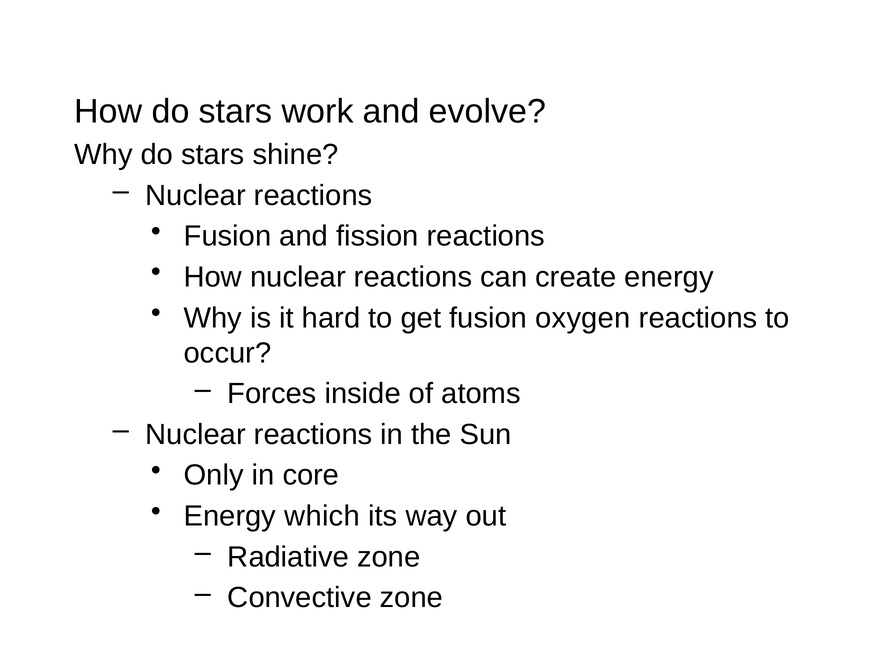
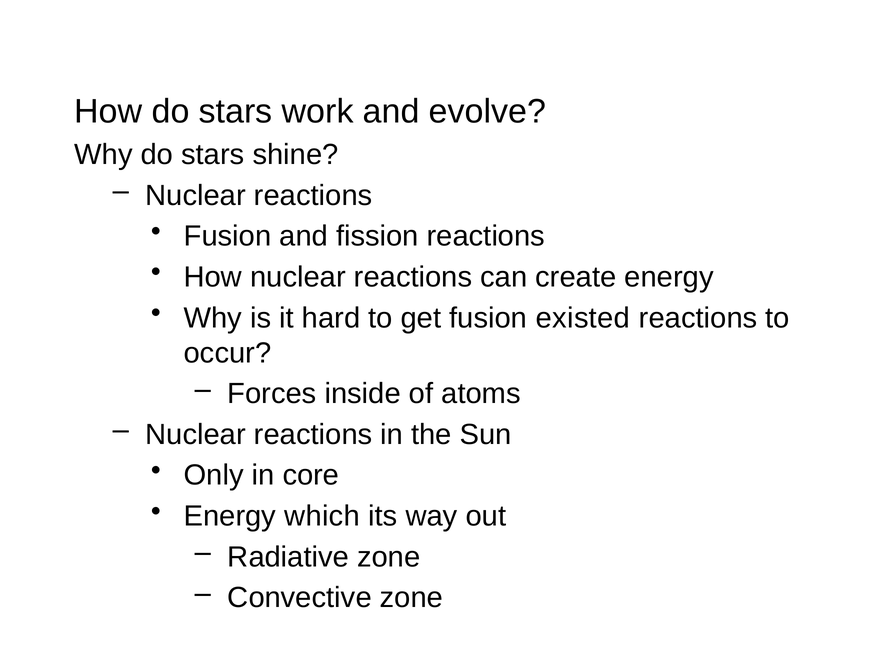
oxygen: oxygen -> existed (583, 318)
